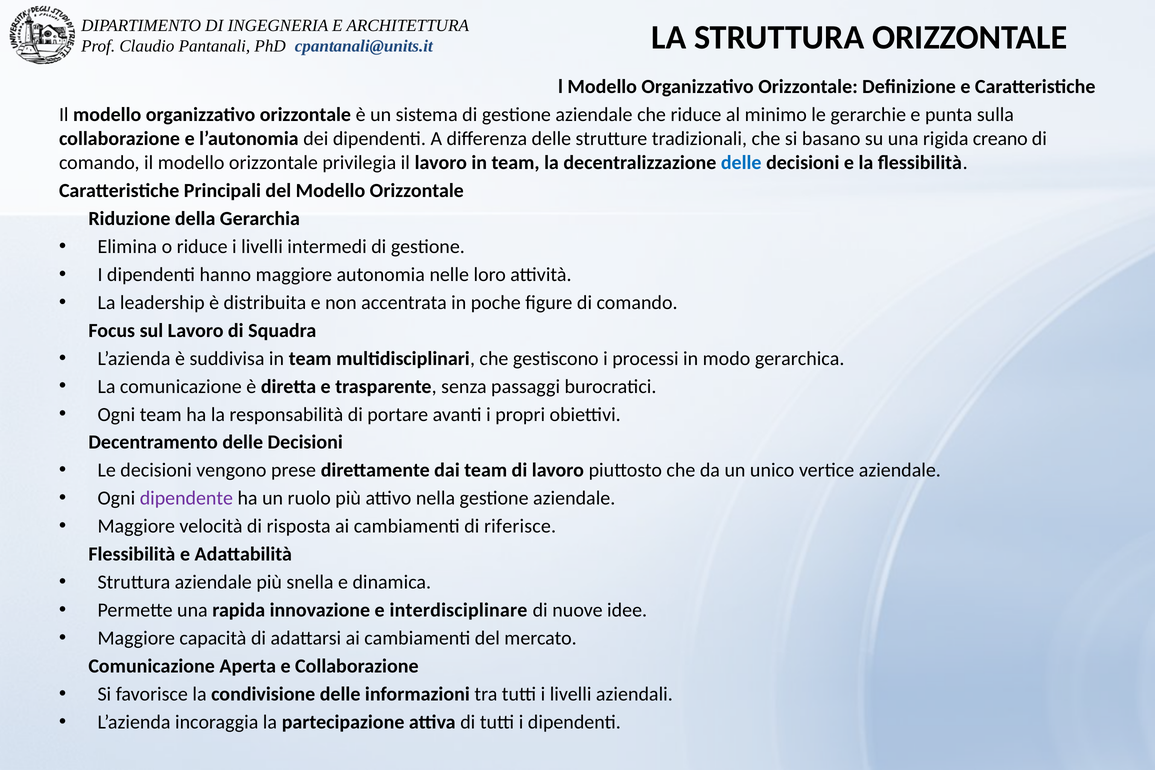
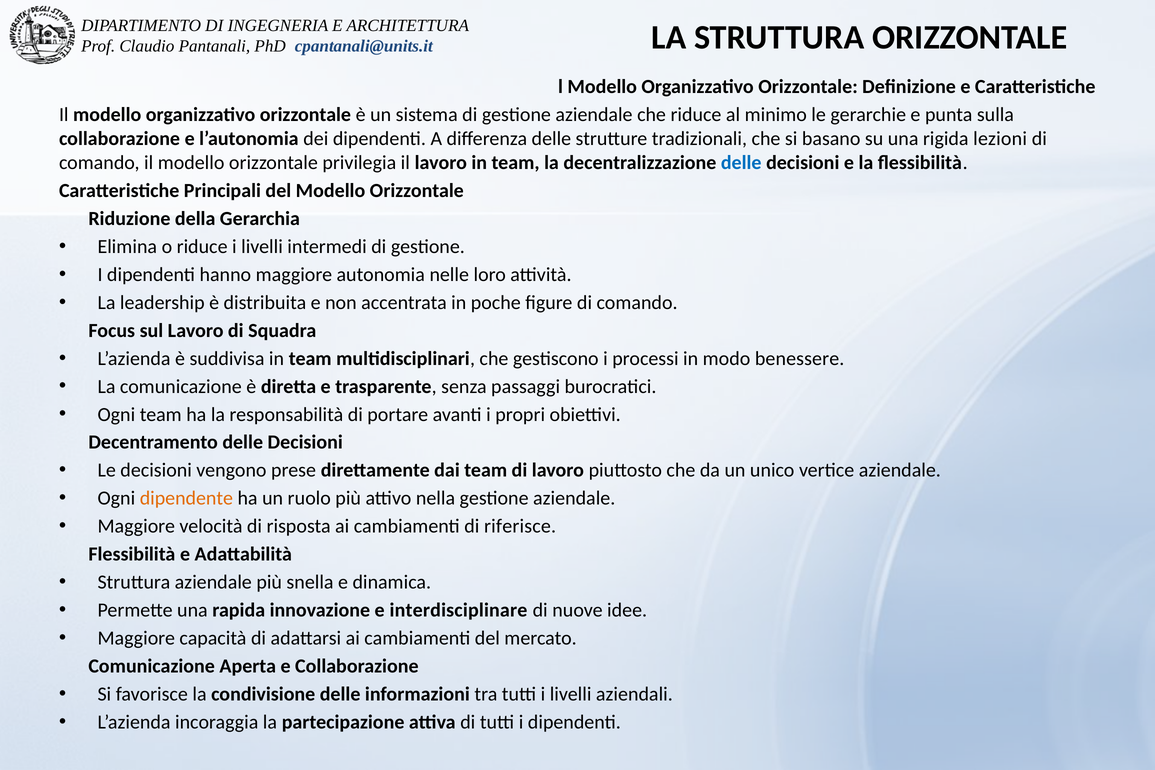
creano: creano -> lezioni (1000, 139)
gerarchica: gerarchica -> benessere (800, 358)
dipendente colour: purple -> orange (186, 498)
